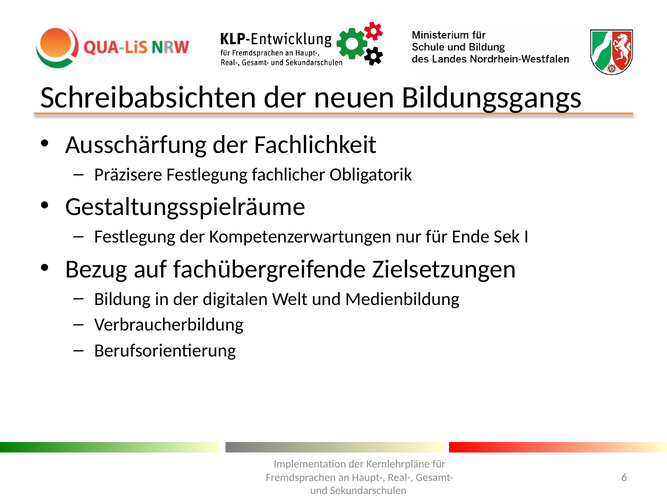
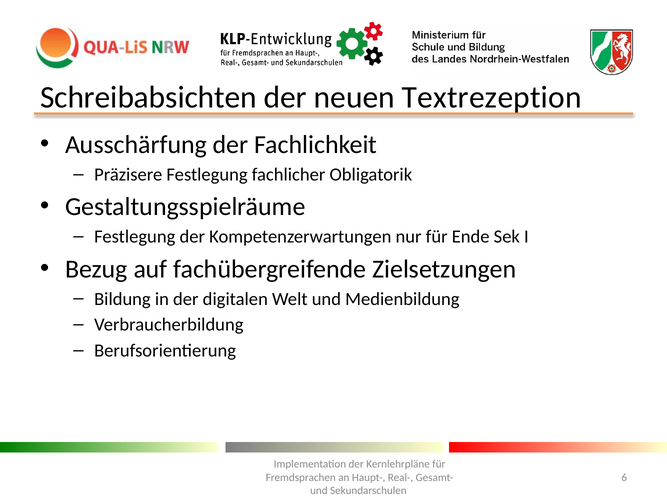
Bildungsgangs: Bildungsgangs -> Textrezeption (492, 97)
